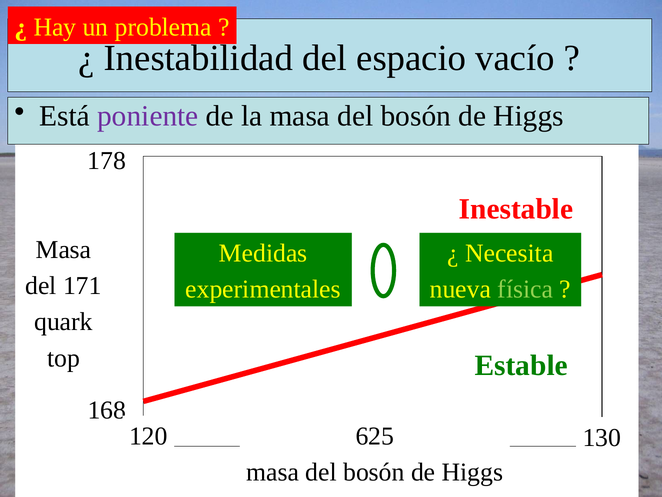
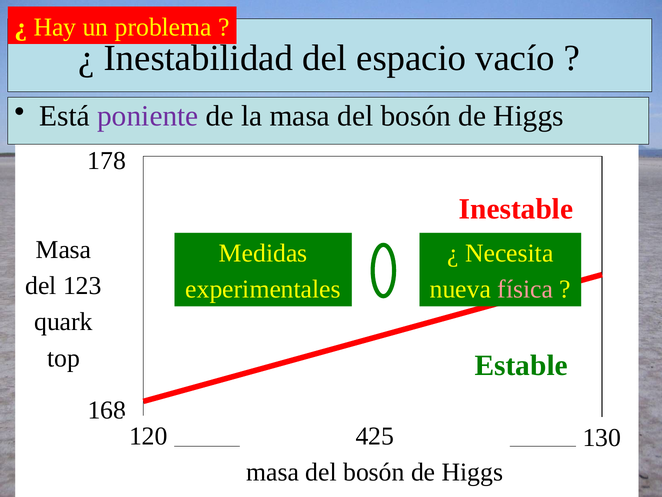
171: 171 -> 123 (82, 285)
física colour: light green -> pink (525, 289)
625: 625 -> 425 (375, 436)
